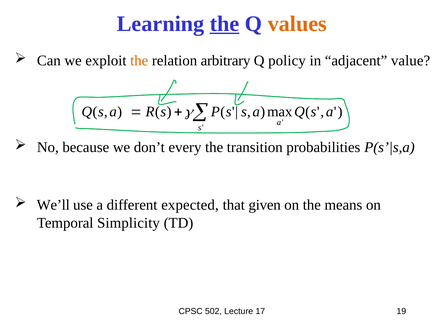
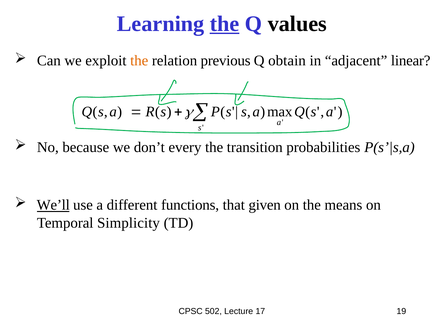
values colour: orange -> black (297, 24)
arbitrary: arbitrary -> previous (226, 61)
policy: policy -> obtain (287, 61)
value: value -> linear (411, 61)
We’ll underline: none -> present (53, 205)
expected: expected -> functions (190, 205)
